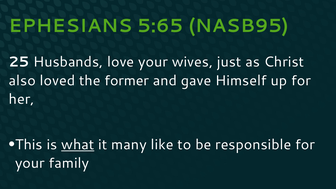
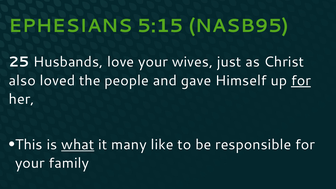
5:65: 5:65 -> 5:15 (160, 26)
former: former -> people (127, 81)
for underline: none -> present (301, 81)
